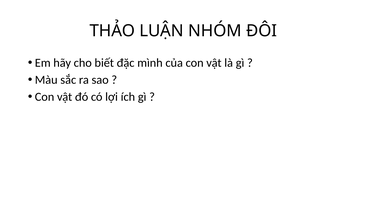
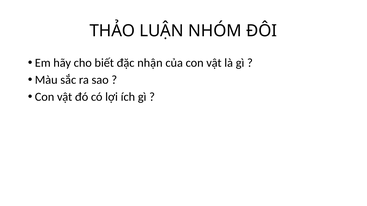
mình: mình -> nhận (150, 63)
